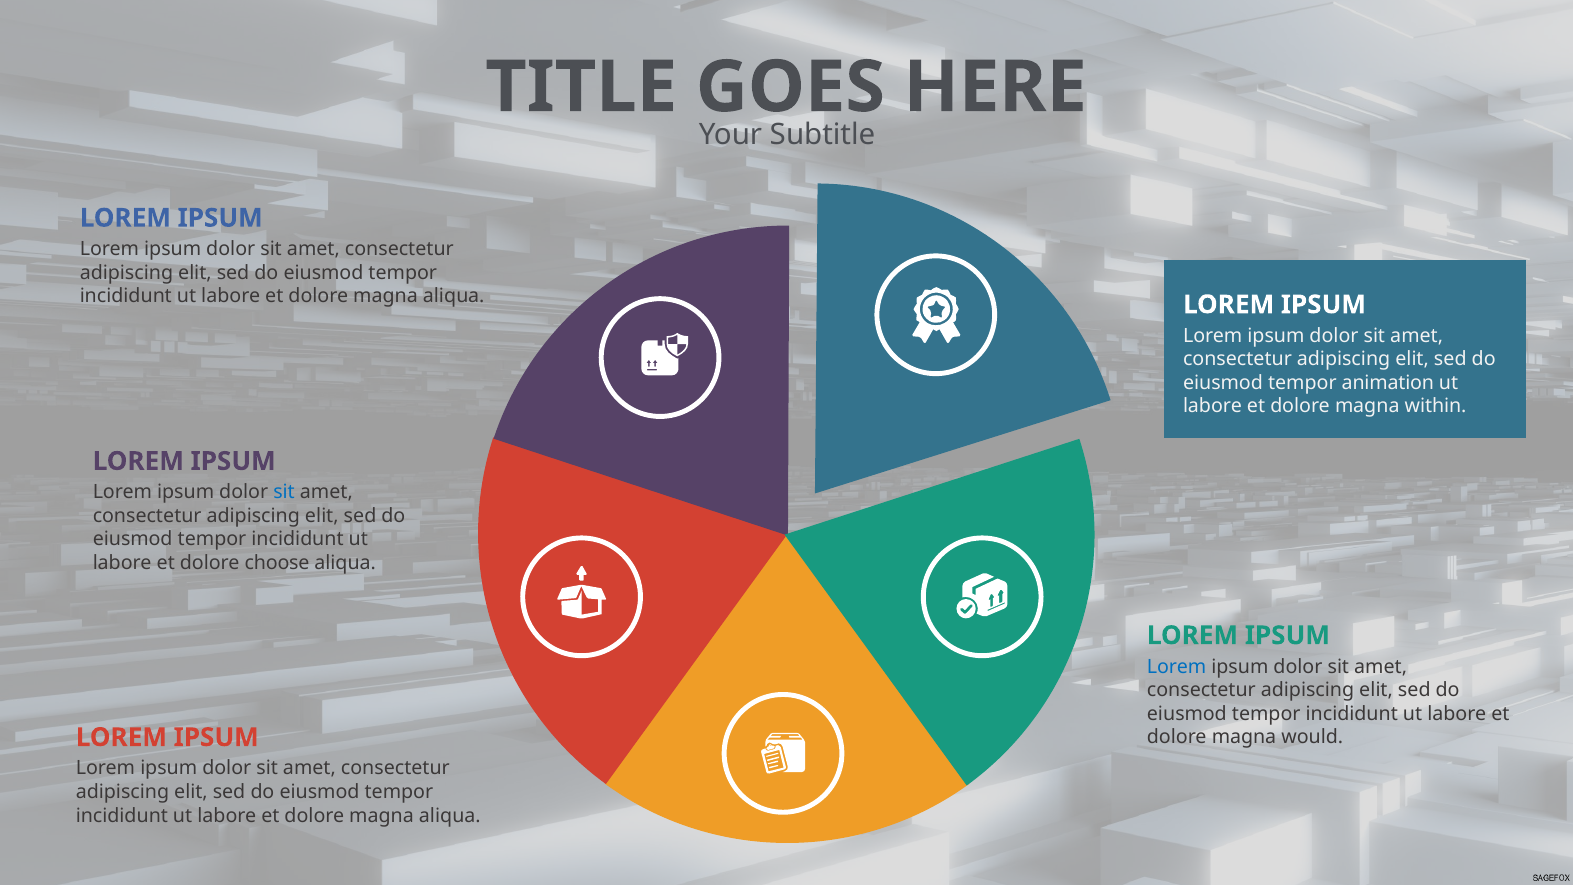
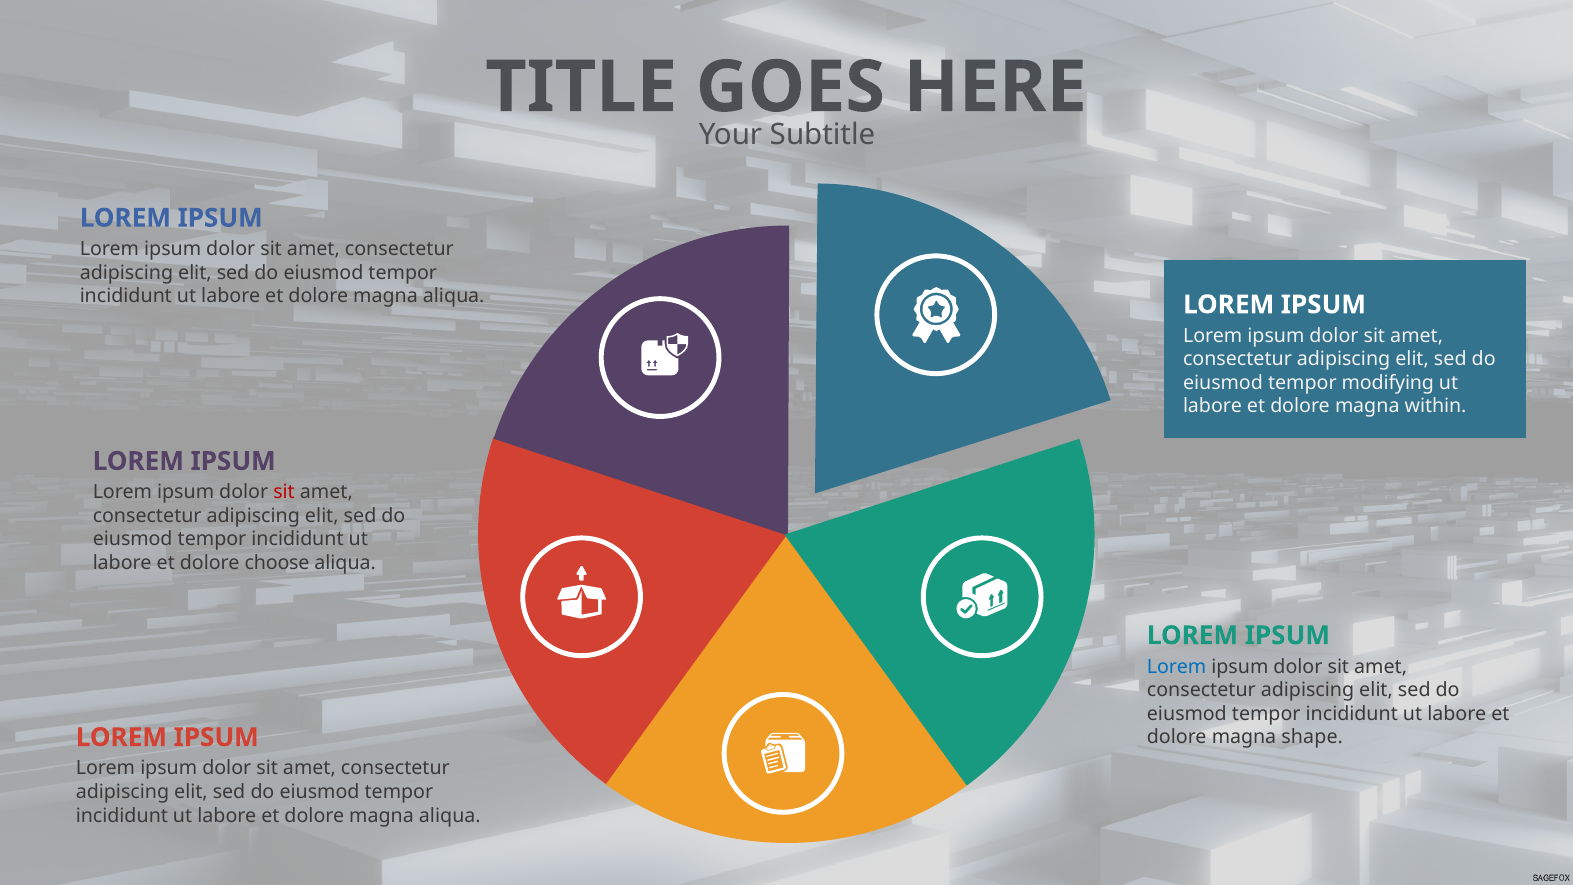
animation: animation -> modifying (1388, 383)
sit colour: blue -> red (284, 492)
would: would -> shape (1312, 737)
